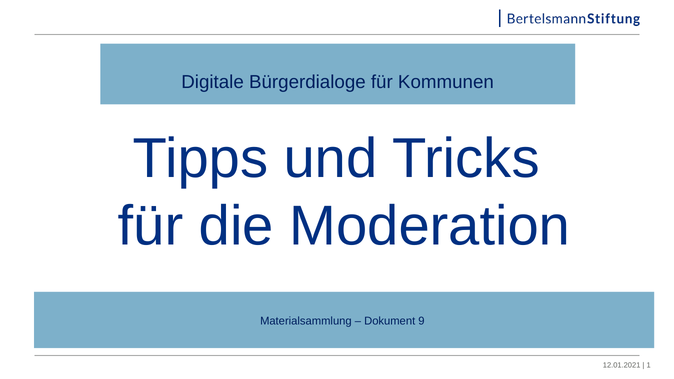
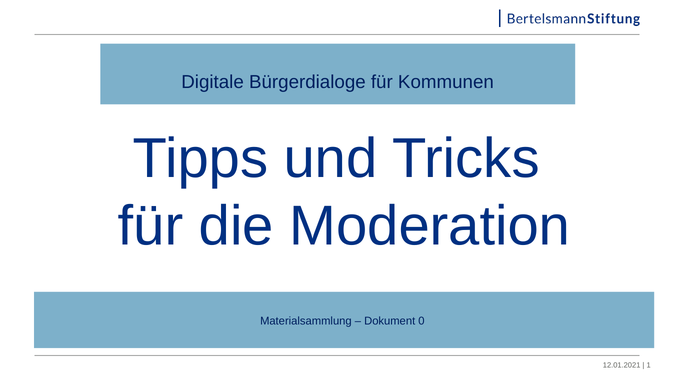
9: 9 -> 0 (421, 321)
